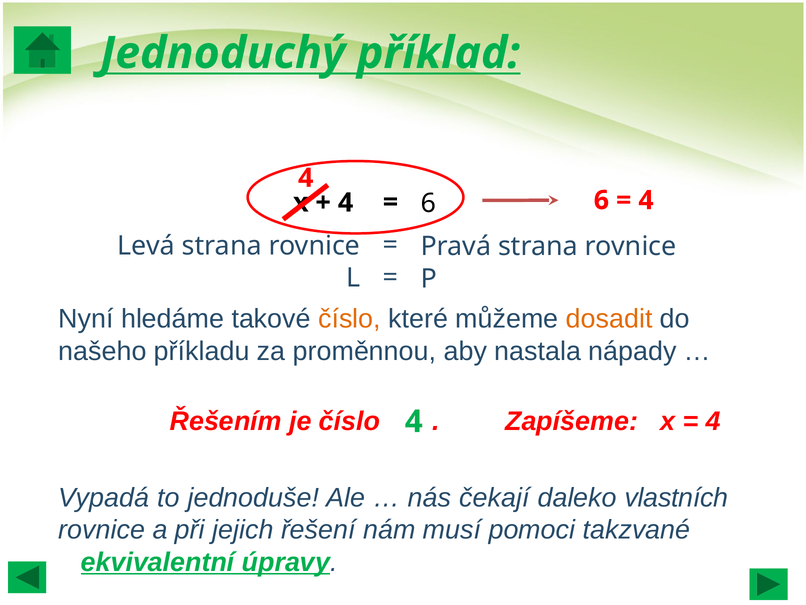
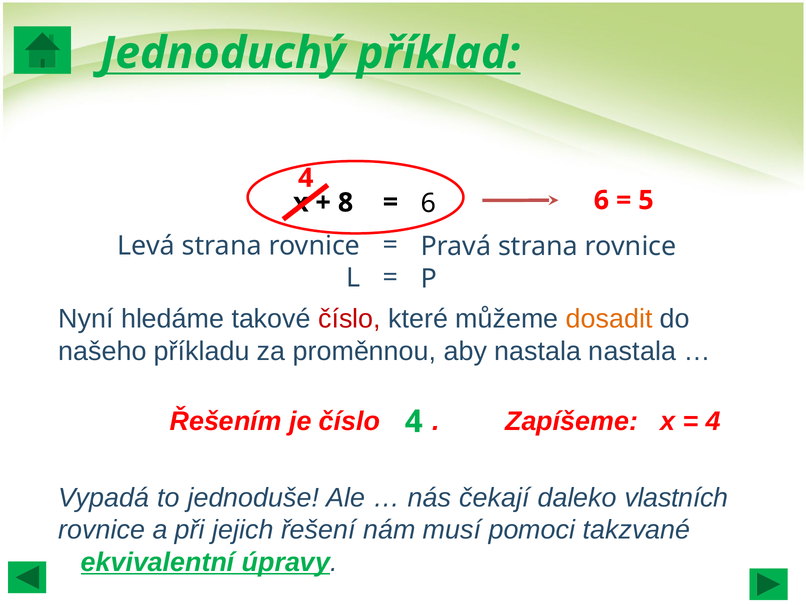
4: 4 -> 5 (646, 200)
4: 4 -> 8 (346, 202)
číslo colour: orange -> red (349, 319)
nastala nápady: nápady -> nastala (632, 351)
